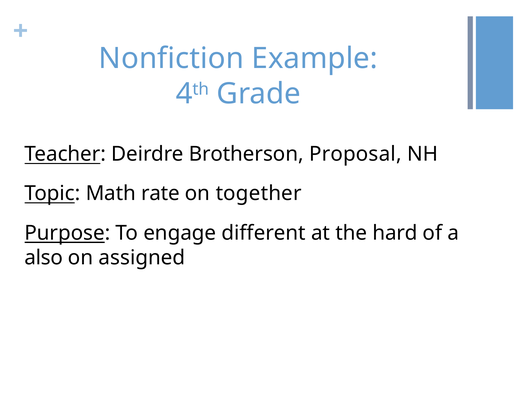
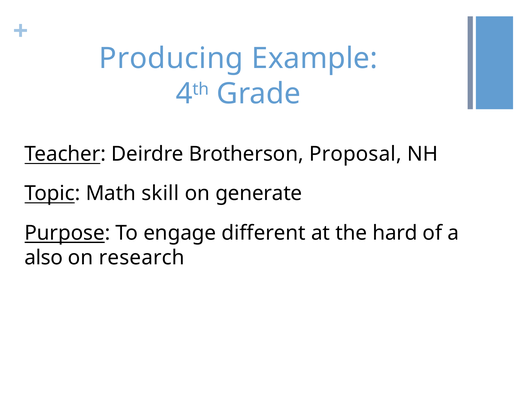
Nonfiction: Nonfiction -> Producing (171, 58)
rate: rate -> skill (160, 193)
together: together -> generate (259, 193)
assigned: assigned -> research (142, 257)
